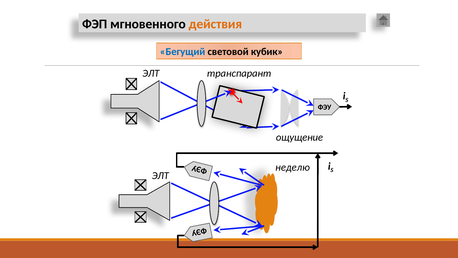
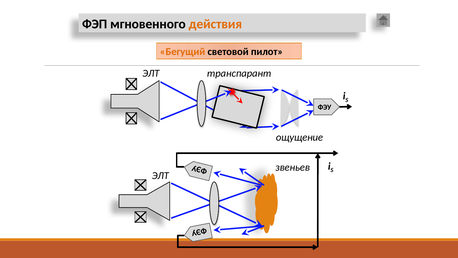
Бегущий colour: blue -> orange (183, 52)
кубик: кубик -> пилот (267, 52)
неделю: неделю -> звеньев (293, 167)
